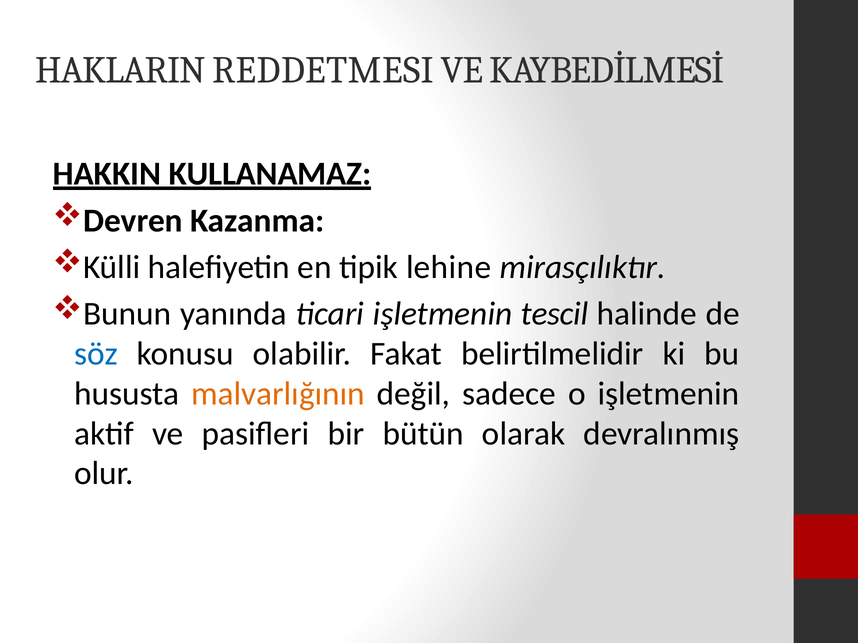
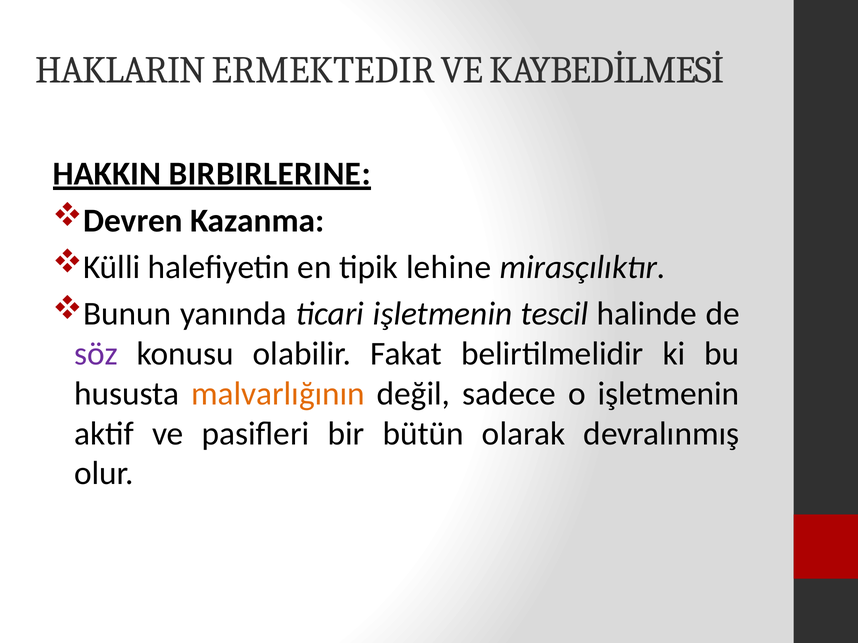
REDDETMESI: REDDETMESI -> ERMEKTEDIR (323, 70)
KULLANAMAZ: KULLANAMAZ -> BIRBIRLERINE (270, 174)
söz colour: blue -> purple (96, 354)
